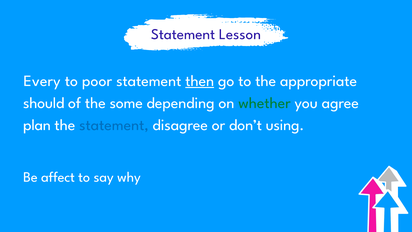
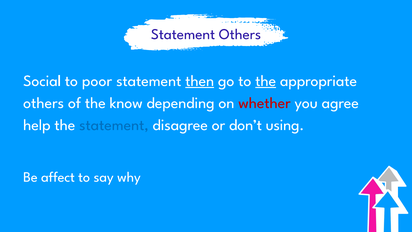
Statement Lesson: Lesson -> Others (240, 34)
Every: Every -> Social (42, 81)
the underline: none -> present (266, 81)
should: should -> others (44, 103)
some: some -> know (126, 103)
whether colour: green -> red (264, 103)
plan: plan -> help (37, 125)
